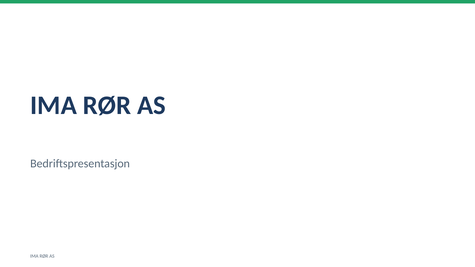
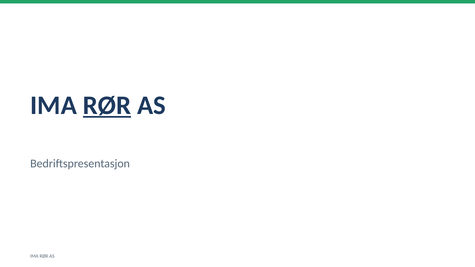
RØR underline: none -> present (107, 105)
